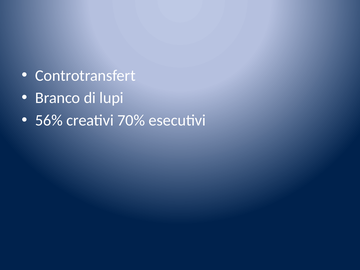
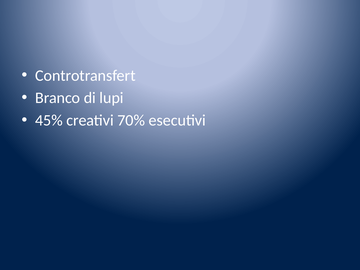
56%: 56% -> 45% (49, 120)
